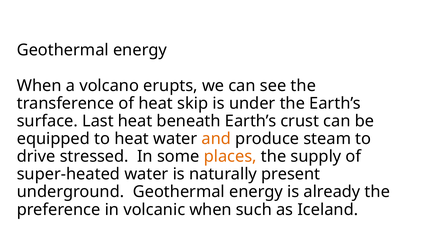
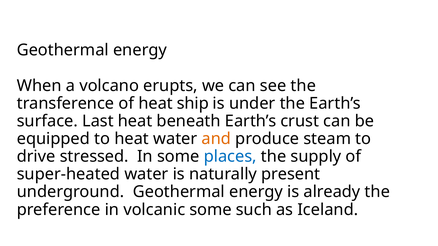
skip: skip -> ship (193, 103)
places colour: orange -> blue (230, 157)
volcanic when: when -> some (211, 210)
